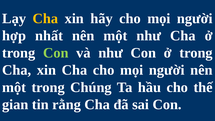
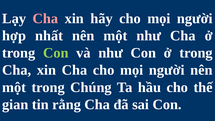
Cha colour: yellow -> pink (45, 18)
